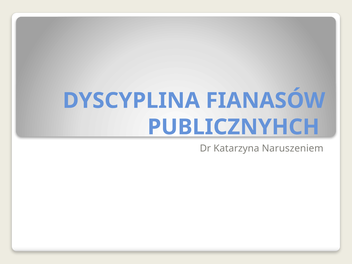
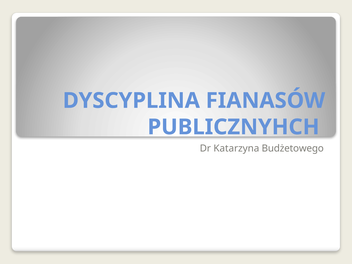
Naruszeniem: Naruszeniem -> Budżetowego (293, 148)
